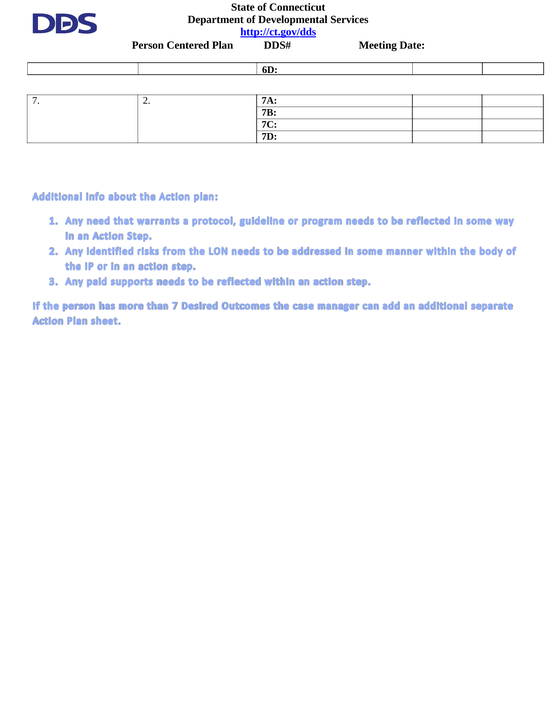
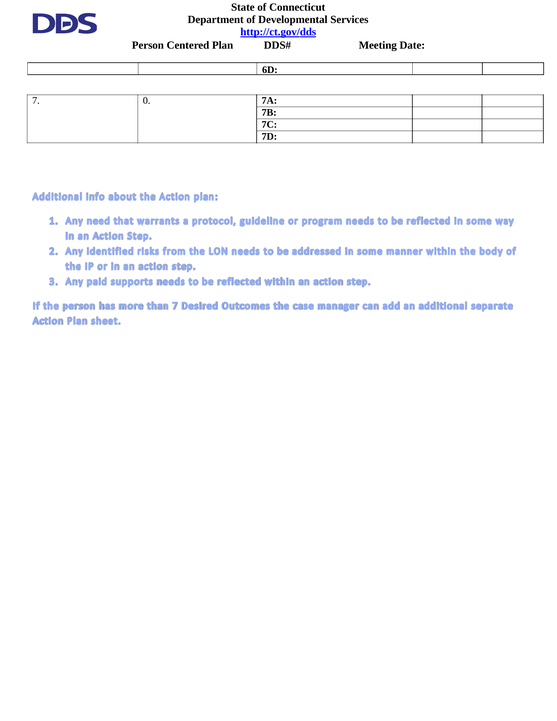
2: 2 -> 0 (147, 100)
